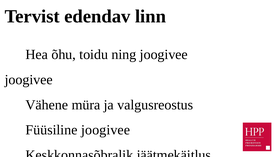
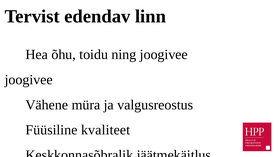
Füüsiline joogivee: joogivee -> kvaliteet (106, 130)
